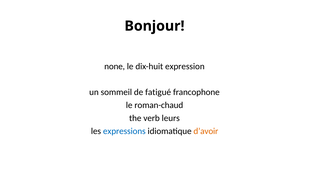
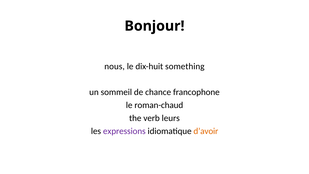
none: none -> nous (115, 66)
expression: expression -> something (185, 66)
fatigué: fatigué -> chance (158, 92)
expressions colour: blue -> purple (124, 131)
